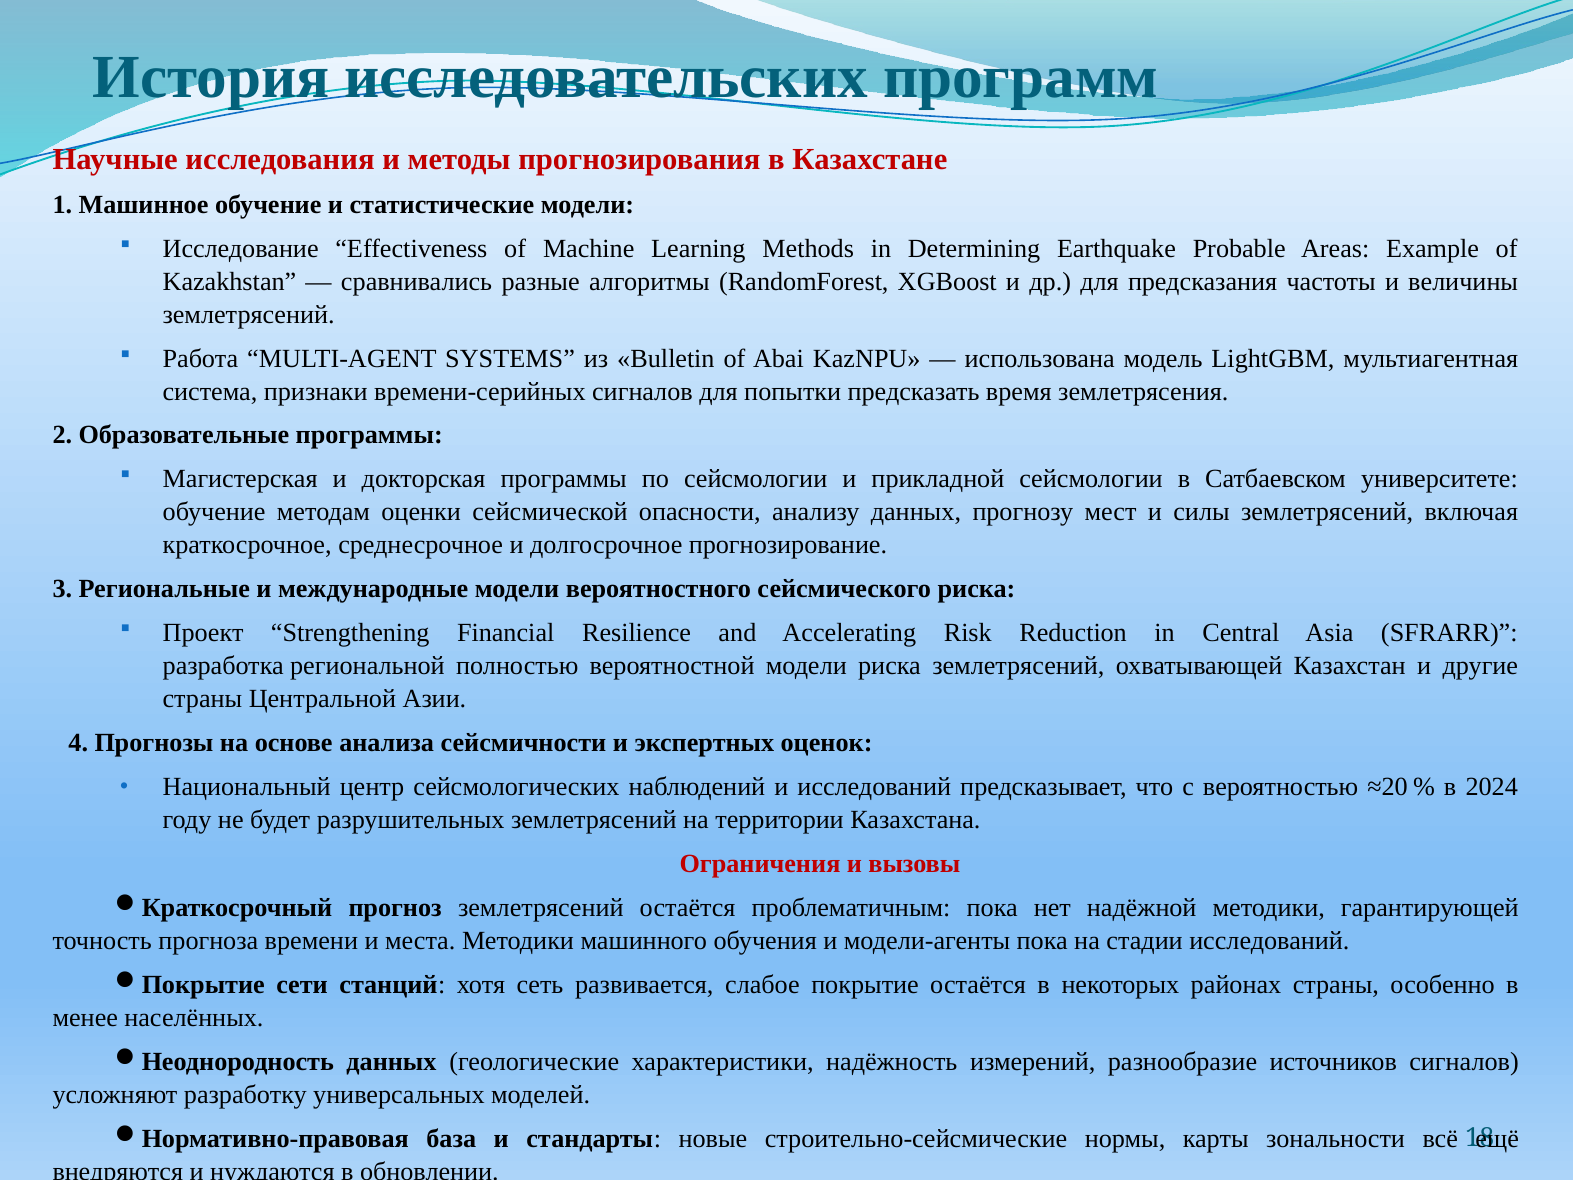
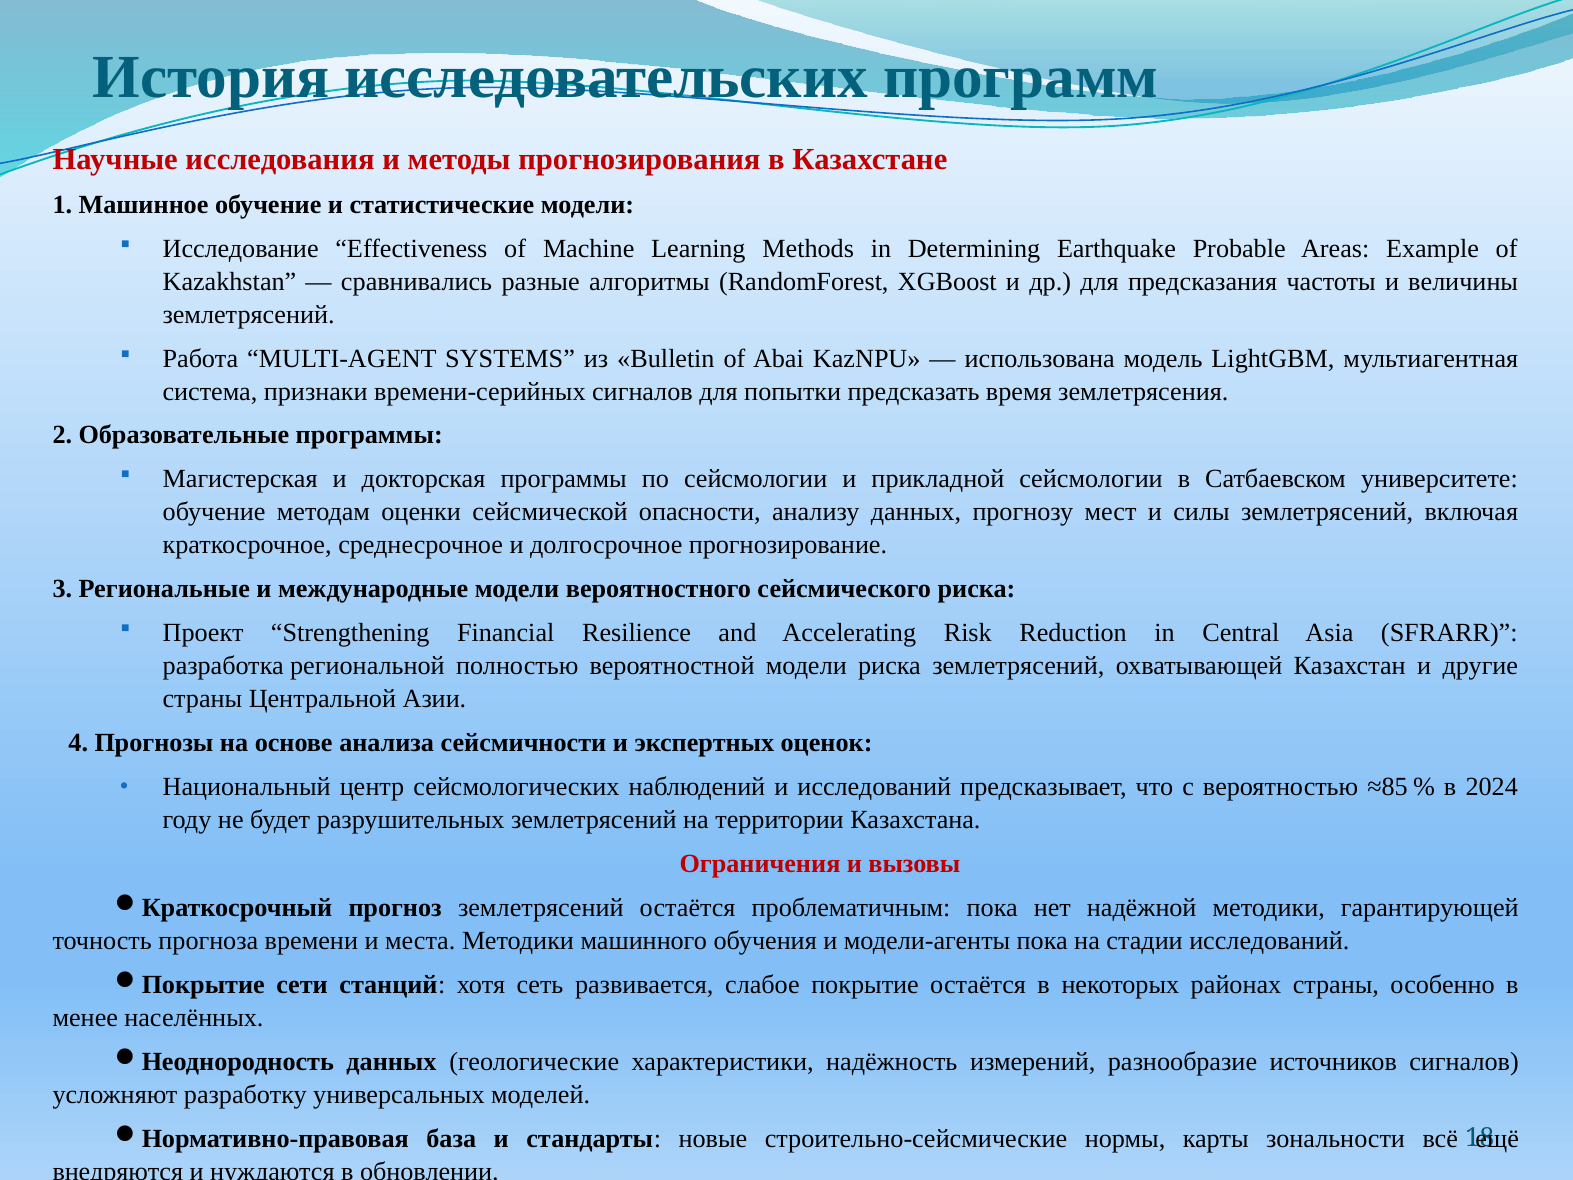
≈20: ≈20 -> ≈85 (1388, 787)
